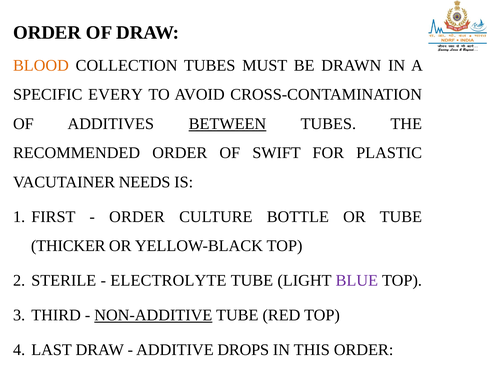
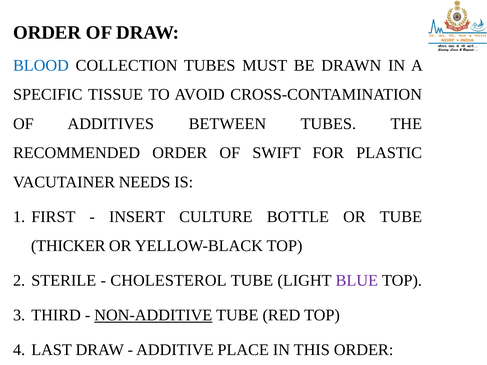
BLOOD colour: orange -> blue (41, 65)
EVERY: EVERY -> TISSUE (116, 95)
BETWEEN underline: present -> none (227, 124)
ORDER: ORDER -> INSERT (137, 217)
ELECTROLYTE: ELECTROLYTE -> CHOLESTEROL (168, 281)
DROPS: DROPS -> PLACE (243, 350)
